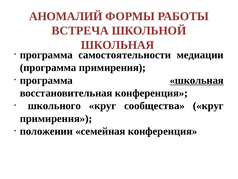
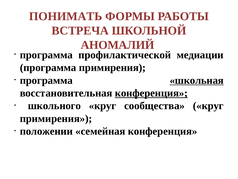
АНОМАЛИЙ: АНОМАЛИЙ -> ПОНИМАТЬ (66, 16)
ШКОЛЬНАЯ: ШКОЛЬНАЯ -> АНОМАЛИЙ (118, 45)
самостоятельности: самостоятельности -> профилактической (125, 55)
конференция underline: none -> present (151, 93)
